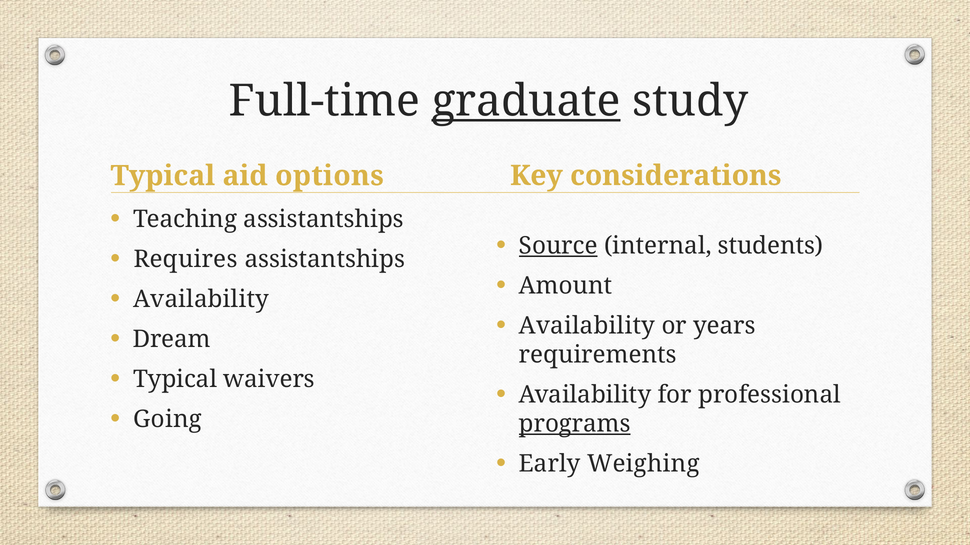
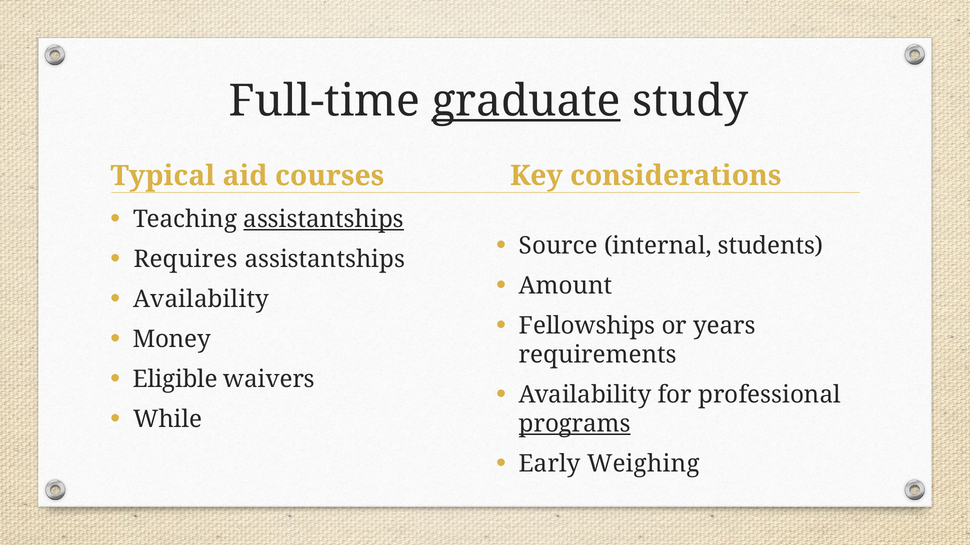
options: options -> courses (330, 176)
assistantships underline: none -> present (324, 220)
Source underline: present -> none (558, 246)
Availability: Availability -> Fellowships (587, 326)
Dream: Dream -> Money (172, 340)
Typical: Typical -> Eligible (175, 380)
Going: Going -> While (168, 420)
